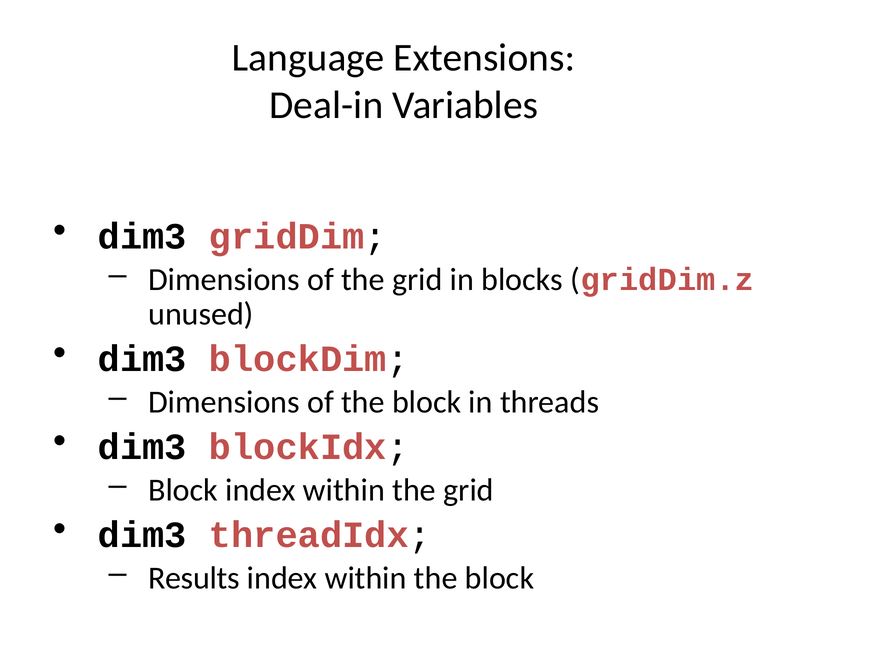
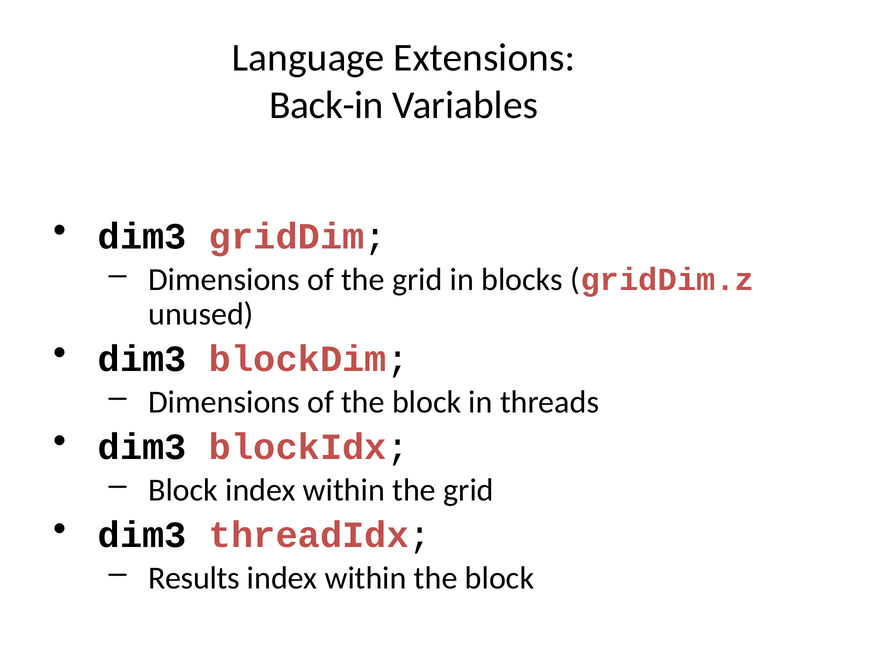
Deal-in: Deal-in -> Back-in (326, 105)
